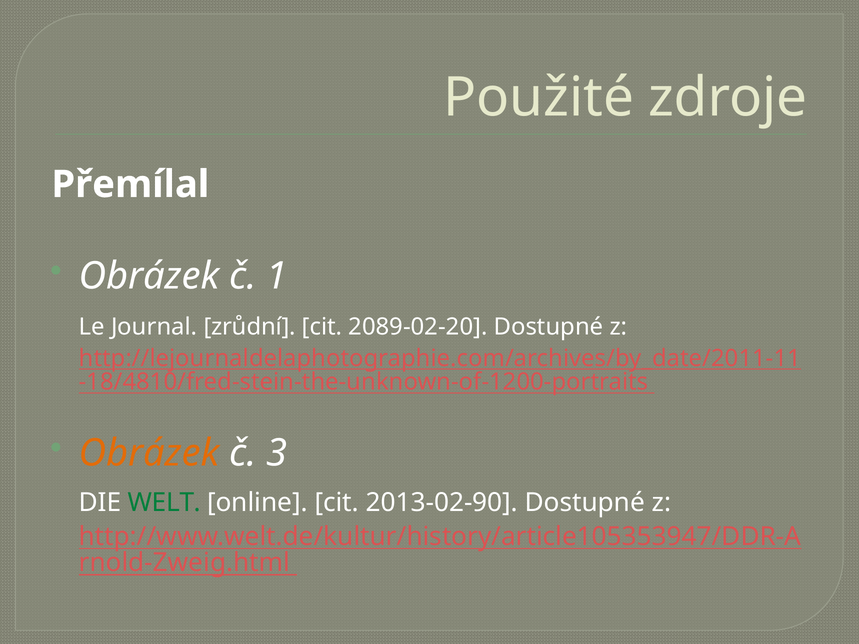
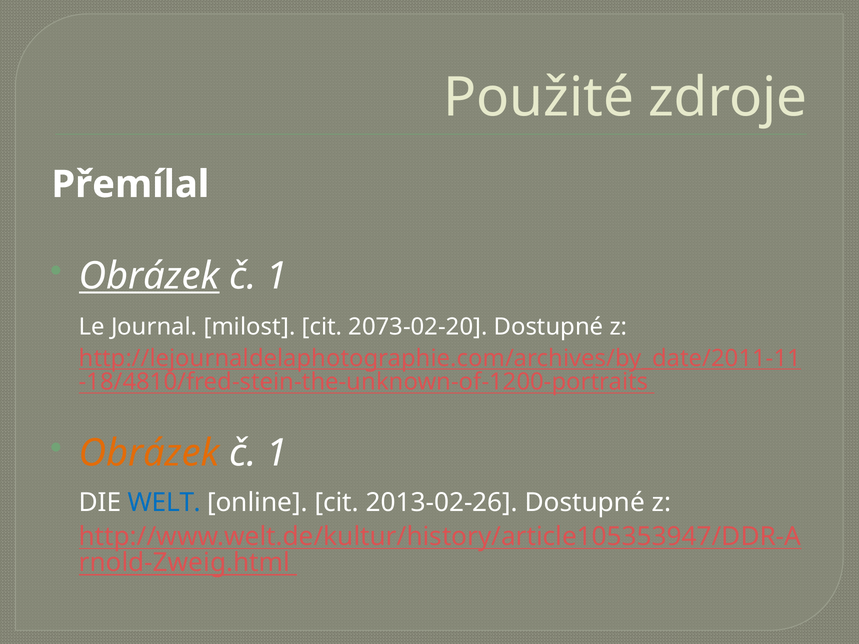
Obrázek underline: none -> present (149, 276)
zrůdní: zrůdní -> milost (250, 327)
2089-02-20: 2089-02-20 -> 2073-02-20 (418, 327)
3: 3 -> 1 (277, 453)
WELT colour: green -> blue (164, 503)
2013-02-90: 2013-02-90 -> 2013-02-26 (442, 503)
